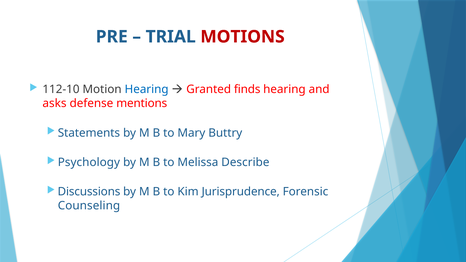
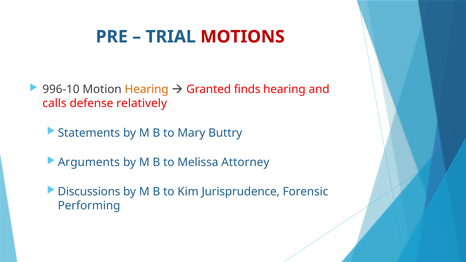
112-10: 112-10 -> 996-10 (61, 89)
Hearing colour: blue -> orange (147, 89)
asks: asks -> calls (55, 103)
mentions: mentions -> relatively (142, 103)
Psychology: Psychology -> Arguments (89, 162)
Describe: Describe -> Attorney (245, 162)
Counseling: Counseling -> Performing (89, 206)
